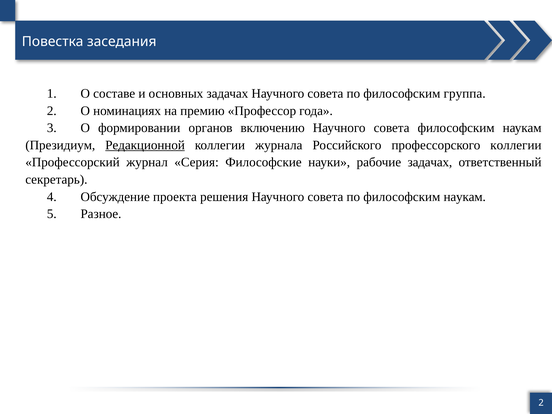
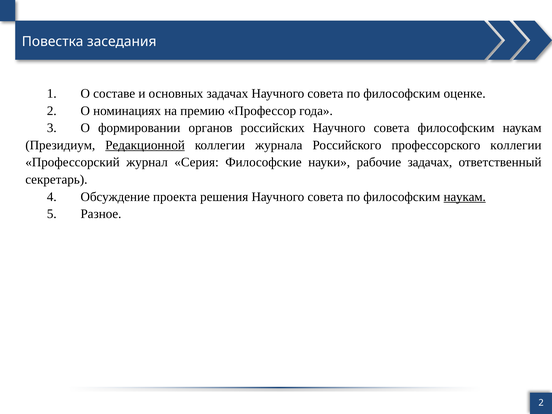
группа: группа -> оценке (465, 94)
включению: включению -> российских (273, 128)
наукам underline: none -> present (465, 197)
